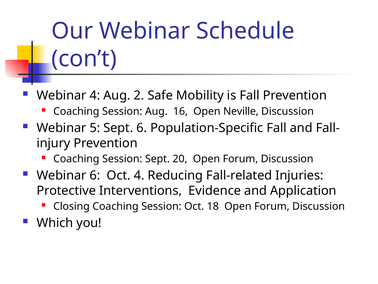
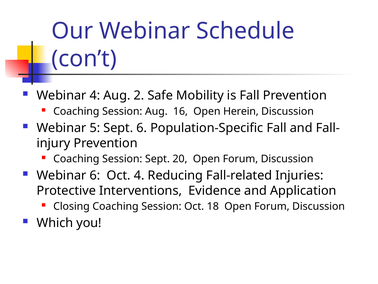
Neville: Neville -> Herein (241, 111)
